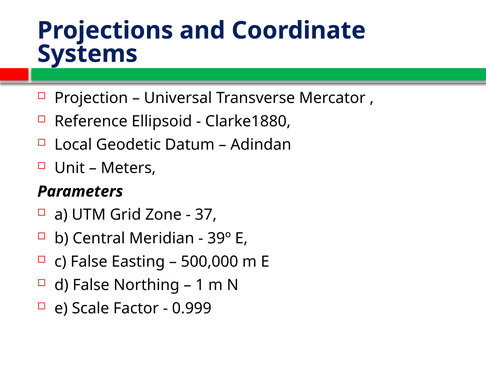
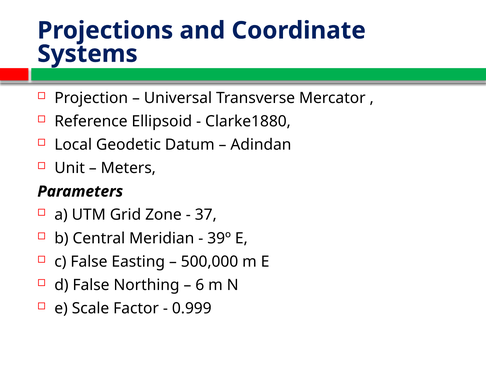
1: 1 -> 6 (200, 285)
